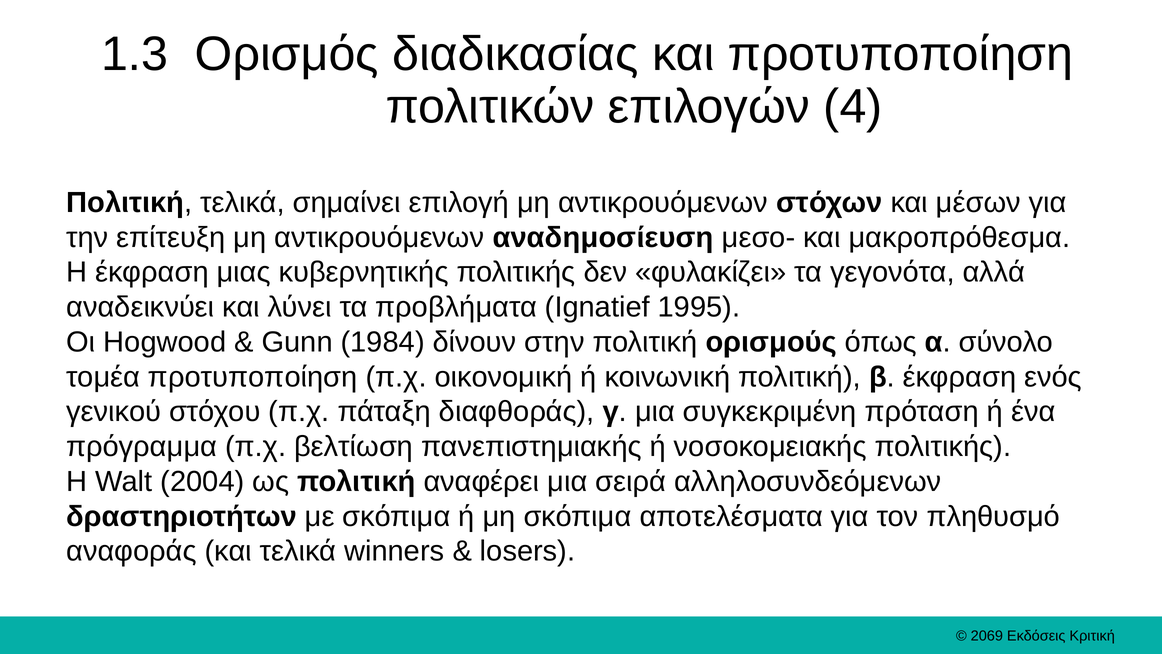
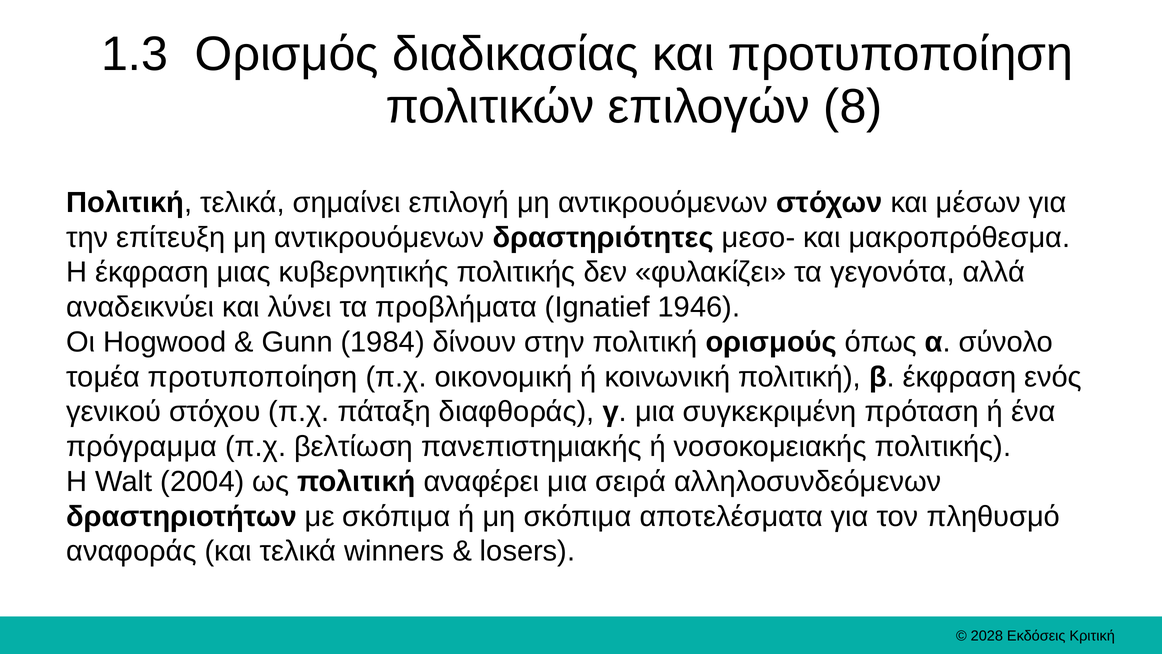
4: 4 -> 8 (853, 107)
αναδημοσίευση: αναδημοσίευση -> δραστηριότητες (603, 237)
1995: 1995 -> 1946 (699, 307)
2069: 2069 -> 2028 (987, 636)
